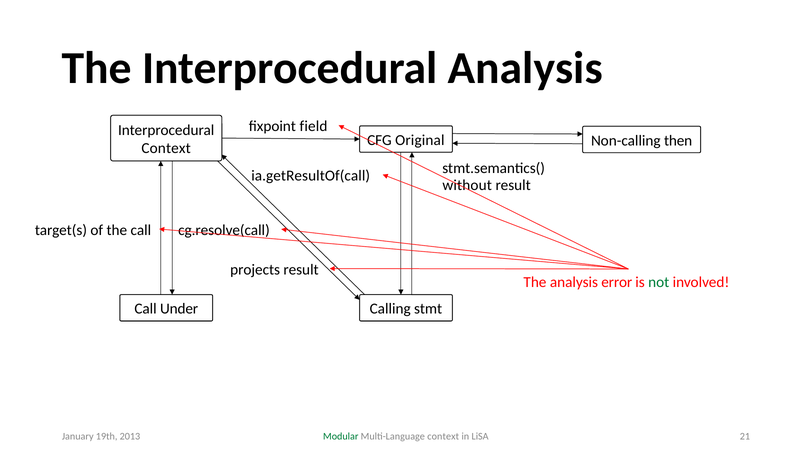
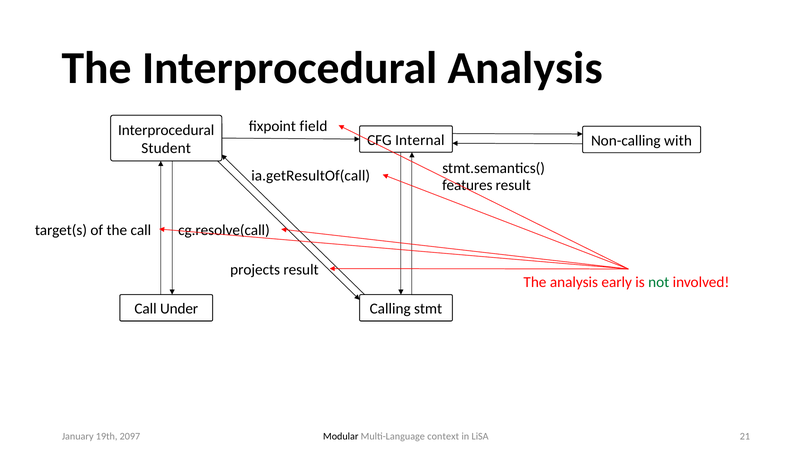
Original: Original -> Internal (420, 140)
then: then -> with (678, 140)
Context: Context -> Student (166, 148)
without: without -> features (467, 185)
error: error -> early (617, 282)
Modular colour: green -> black (341, 436)
2013: 2013 -> 2097 (130, 436)
